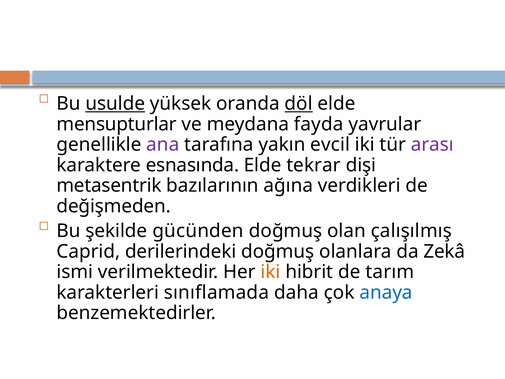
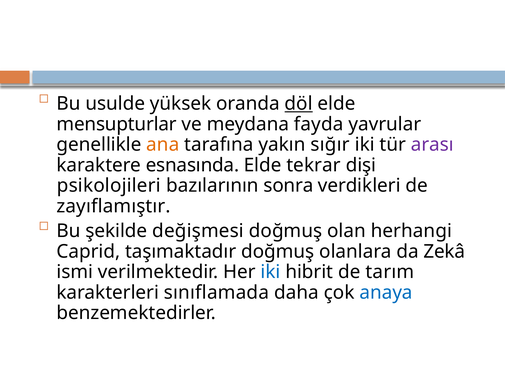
usulde underline: present -> none (115, 104)
ana colour: purple -> orange (163, 145)
evcil: evcil -> sığır (330, 145)
metasentrik: metasentrik -> psikolojileri (109, 185)
ağına: ağına -> sonra (288, 185)
değişmeden: değişmeden -> zayıflamıştır (114, 206)
gücünden: gücünden -> değişmesi (198, 231)
çalışılmış: çalışılmış -> herhangi (411, 231)
derilerindeki: derilerindeki -> taşımaktadır (181, 251)
iki colour: orange -> blue (270, 272)
